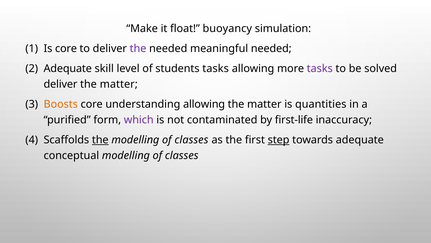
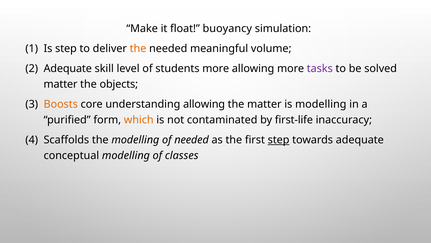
Is core: core -> step (66, 49)
the colour: purple -> orange (138, 49)
meaningful needed: needed -> volume (271, 49)
students tasks: tasks -> more (216, 69)
deliver: deliver -> matter (61, 84)
matter: matter -> objects (119, 84)
is quantities: quantities -> modelling (321, 104)
which colour: purple -> orange (139, 120)
the underline: present -> none (100, 140)
classes: classes -> needed (192, 140)
